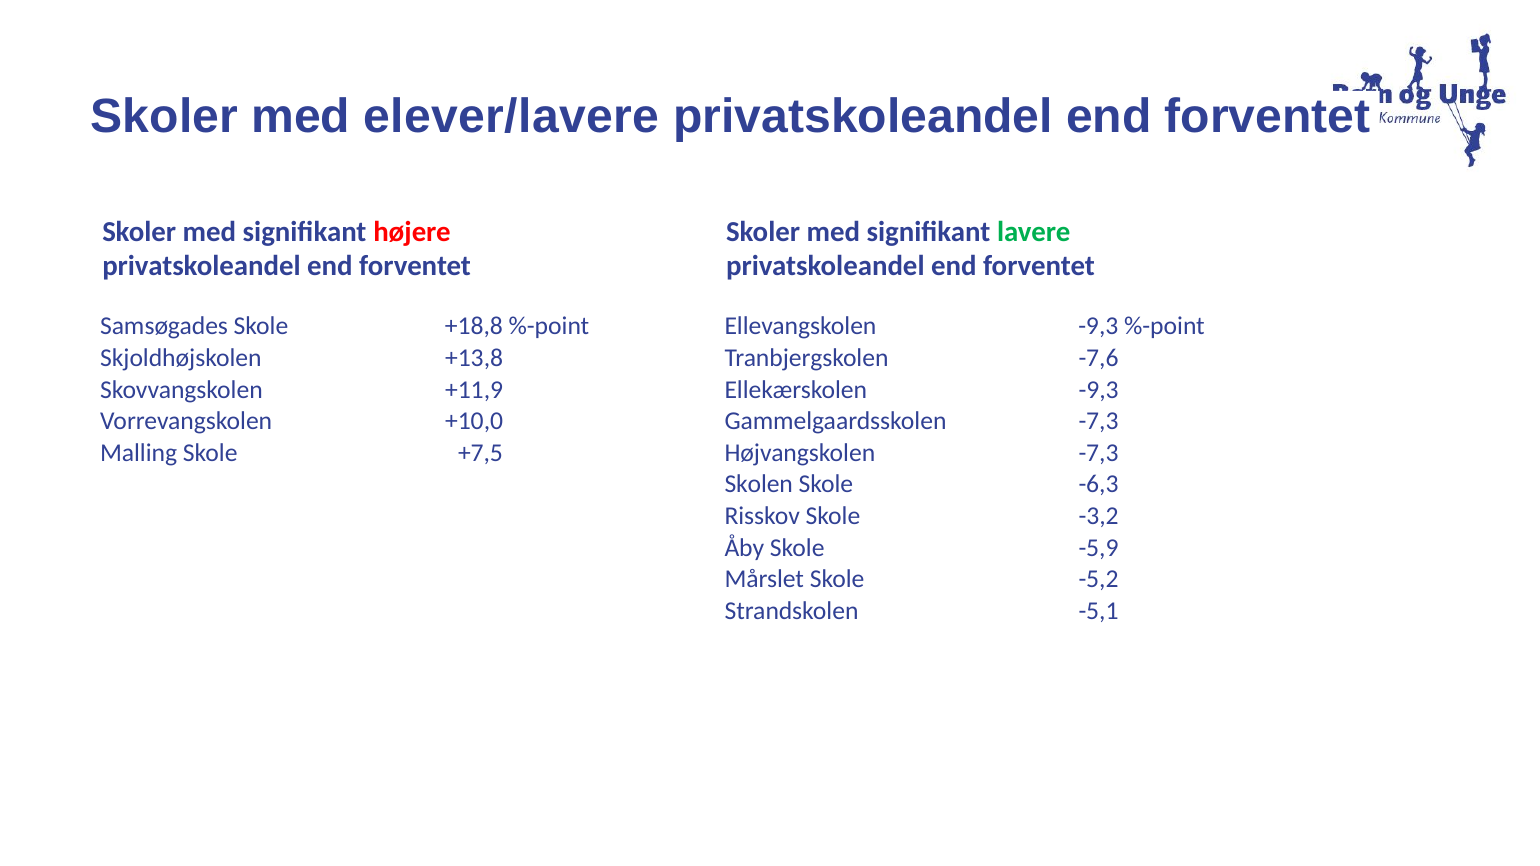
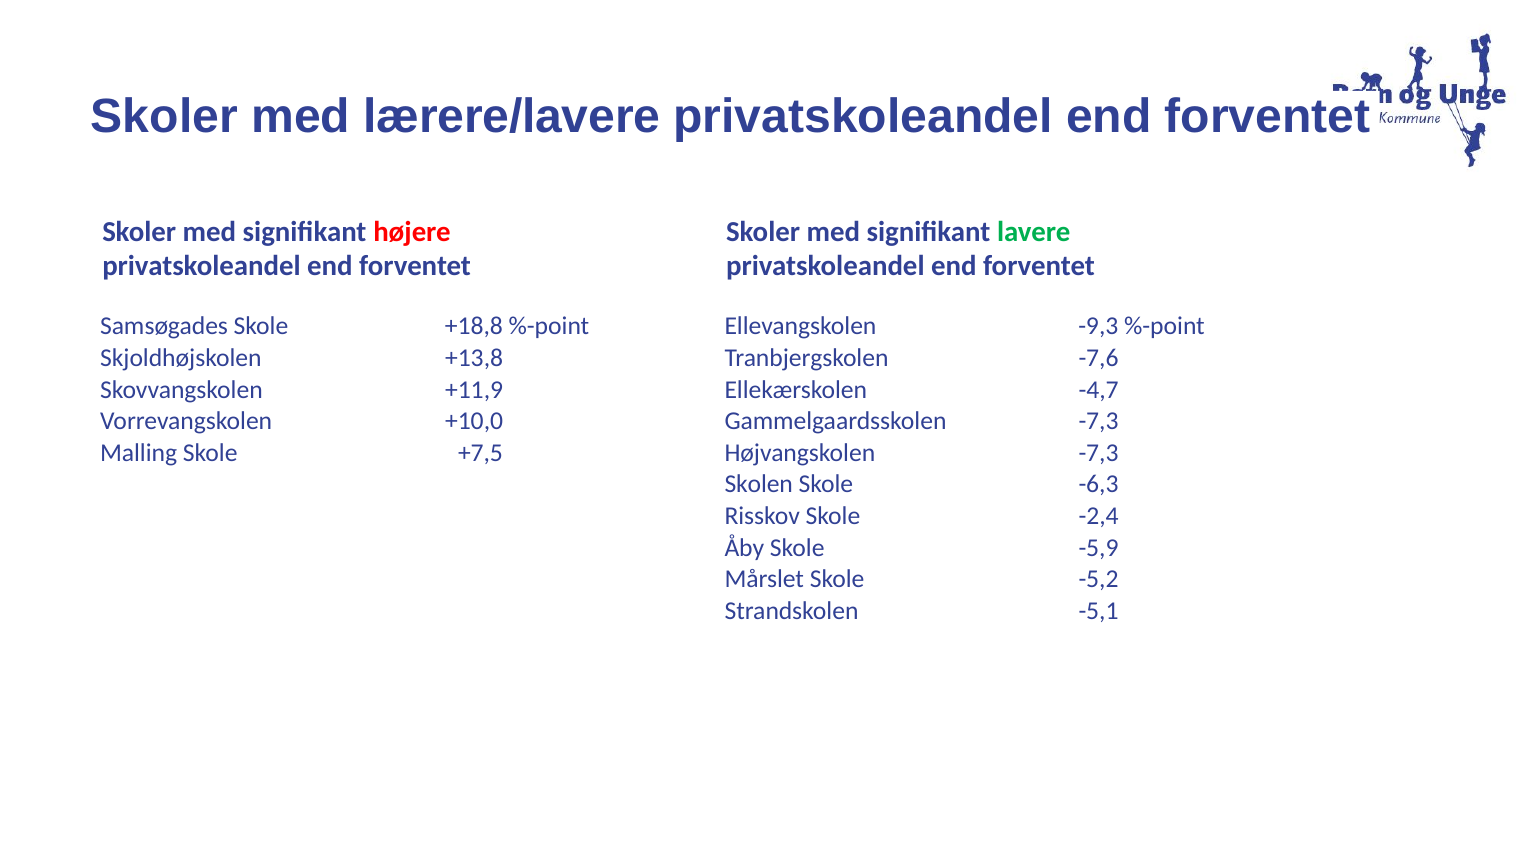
elever/lavere: elever/lavere -> lærere/lavere (512, 117)
Ellekærskolen -9,3: -9,3 -> -4,7 (1099, 390)
-3,2: -3,2 -> -2,4 (1099, 516)
